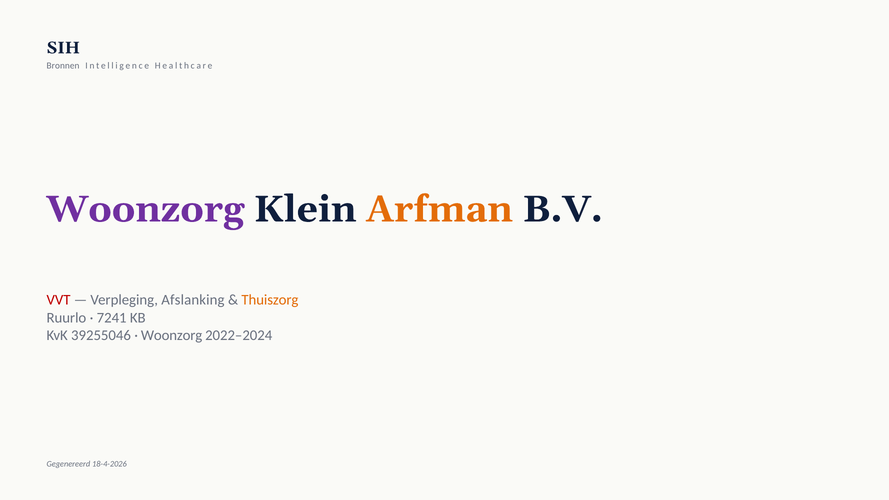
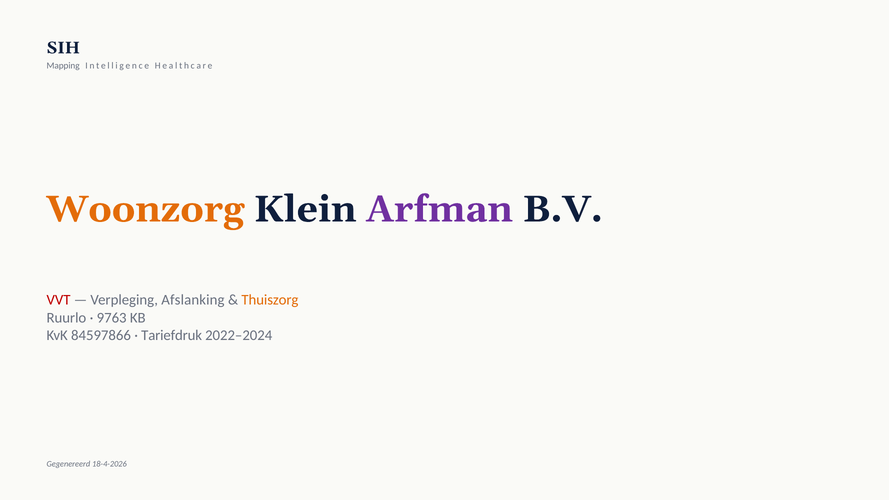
Bronnen: Bronnen -> Mapping (63, 66)
Woonzorg colour: purple -> orange (145, 209)
Arfman colour: orange -> purple (439, 209)
7241: 7241 -> 9763 (112, 318)
39255046: 39255046 -> 84597866 (101, 335)
Woonzorg: Woonzorg -> Tariefdruk (172, 335)
